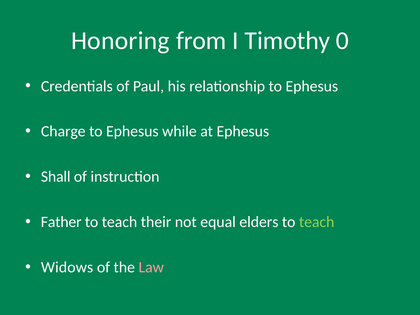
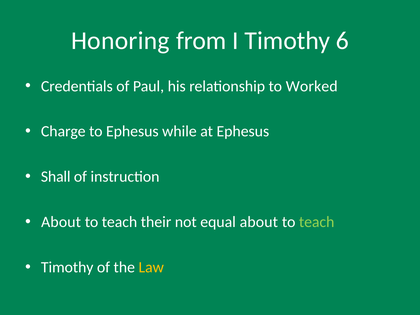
0: 0 -> 6 (342, 41)
relationship to Ephesus: Ephesus -> Worked (312, 86)
Father: Father -> About (61, 222)
equal elders: elders -> about (259, 222)
Widows: Widows -> Timothy (67, 267)
Law colour: pink -> yellow (151, 267)
